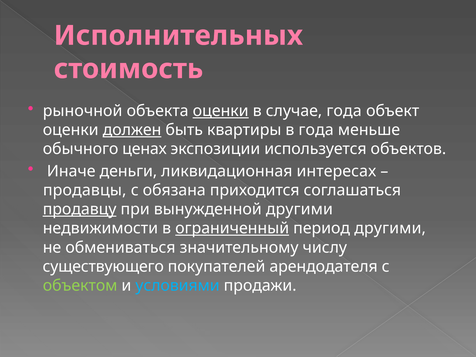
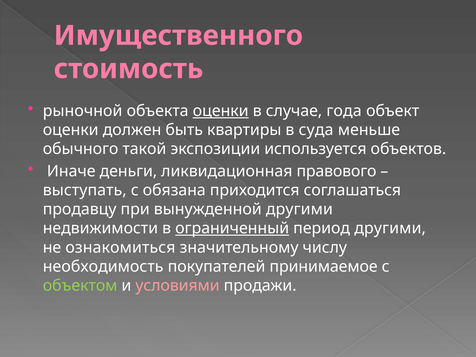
Исполнительных: Исполнительных -> Имущественного (178, 36)
должен underline: present -> none (132, 130)
в года: года -> суда (316, 130)
ценах: ценах -> такой (144, 149)
интересах: интересах -> правового (336, 171)
продавцы: продавцы -> выступать (85, 190)
продавцу underline: present -> none (80, 209)
обмениваться: обмениваться -> ознакомиться (120, 247)
существующего: существующего -> необходимость (103, 266)
арендодателя: арендодателя -> принимаемое (324, 266)
условиями colour: light blue -> pink (178, 286)
